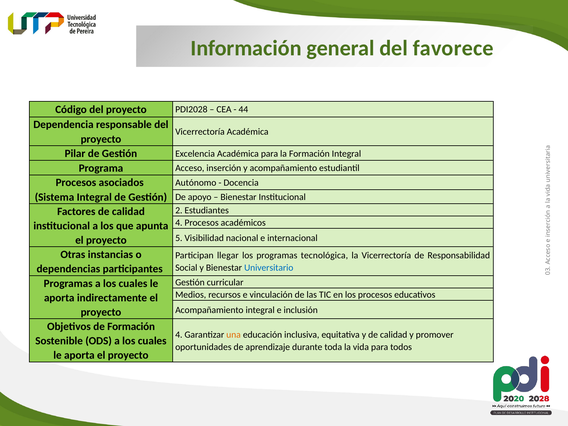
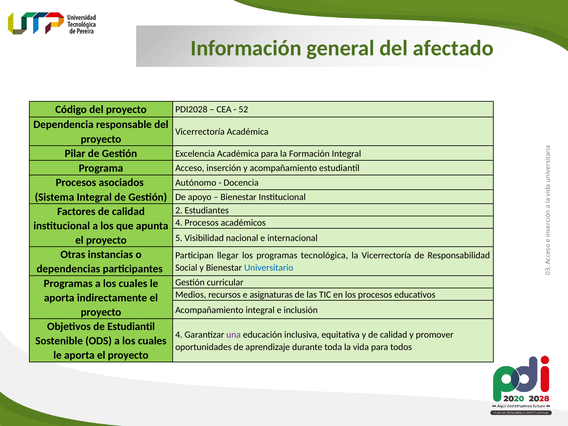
favorece: favorece -> afectado (453, 48)
44: 44 -> 52 (243, 110)
vinculación: vinculación -> asignaturas (271, 295)
de Formación: Formación -> Estudiantil (131, 327)
una colour: orange -> purple (234, 335)
